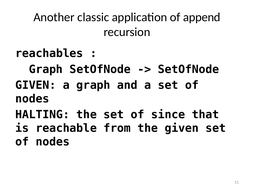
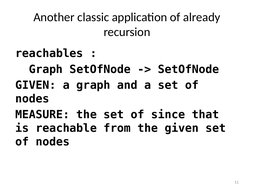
append: append -> already (202, 17)
HALTING: HALTING -> MEASURE (42, 114)
